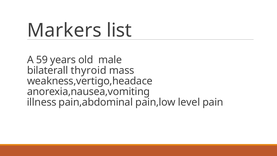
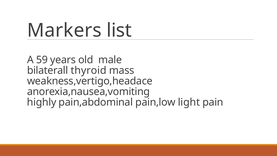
illness: illness -> highly (42, 102)
level: level -> light (189, 102)
